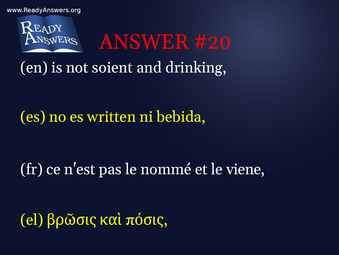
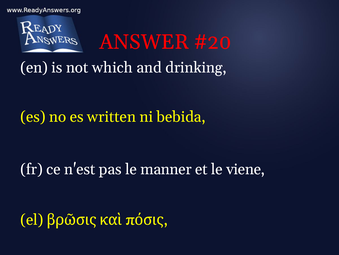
soient: soient -> which (112, 68)
nommé: nommé -> manner (166, 169)
